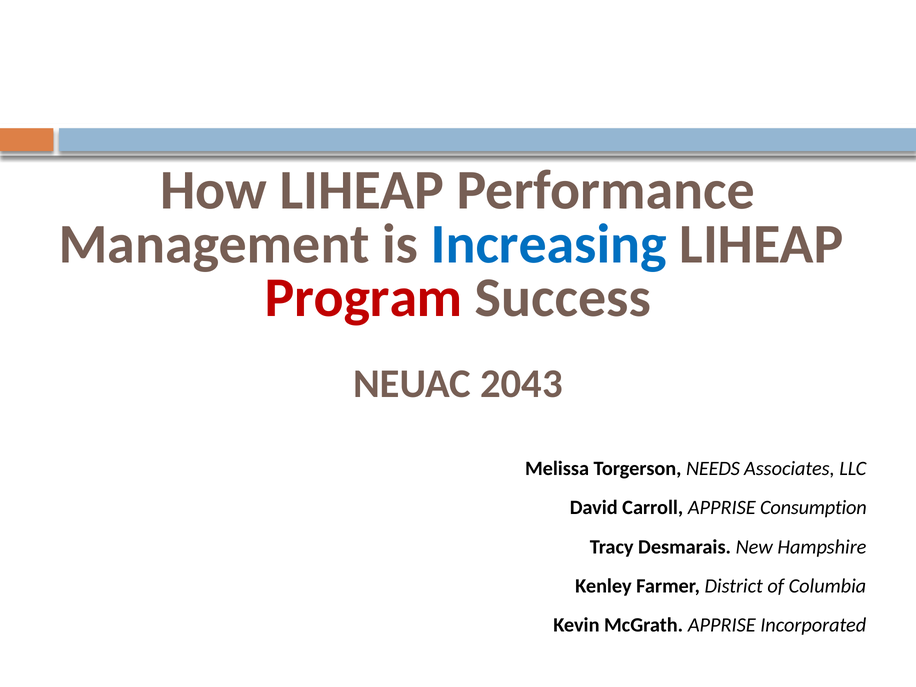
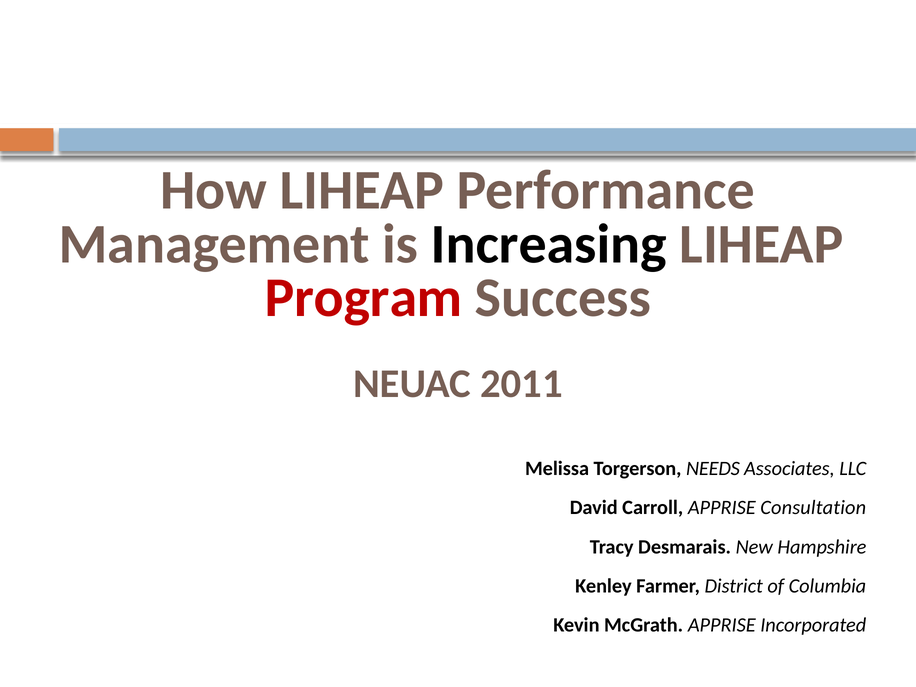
Increasing colour: blue -> black (549, 244)
2043: 2043 -> 2011 (521, 384)
Consumption: Consumption -> Consultation (813, 508)
